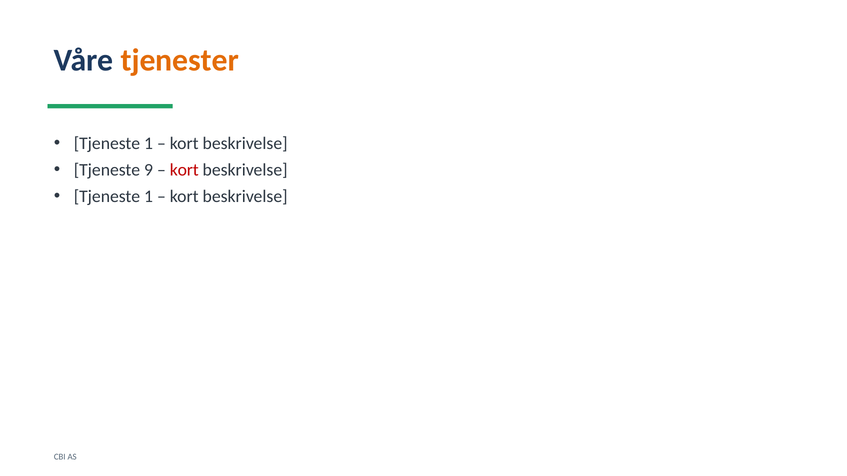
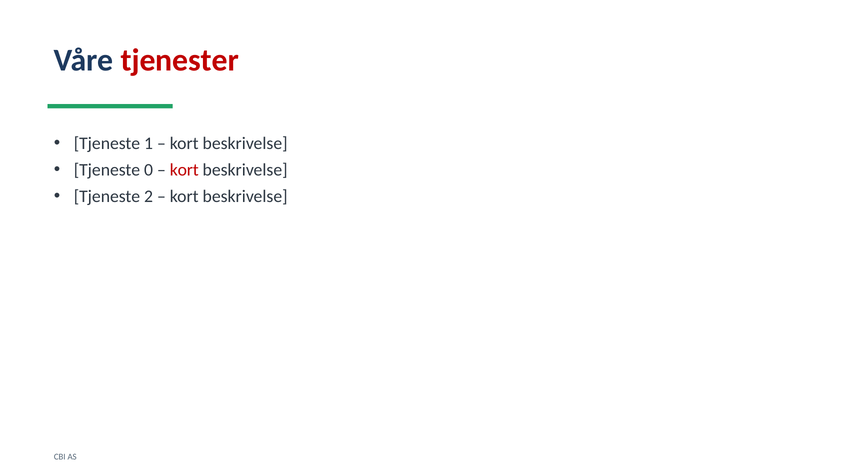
tjenester colour: orange -> red (180, 60)
9: 9 -> 0 (148, 170)
1: 1 -> 2 (148, 196)
